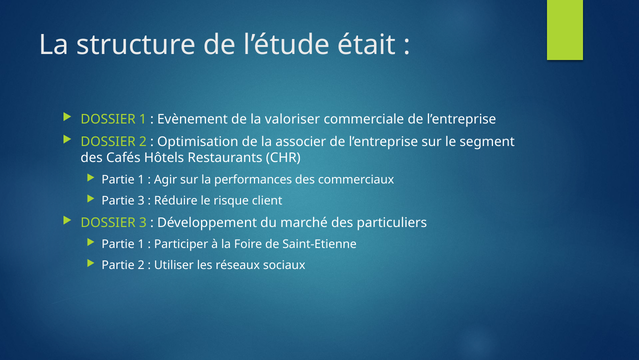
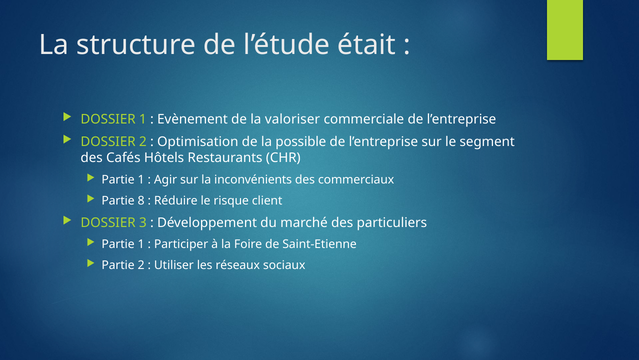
associer: associer -> possible (301, 142)
performances: performances -> inconvénients (253, 179)
Partie 3: 3 -> 8 (141, 200)
